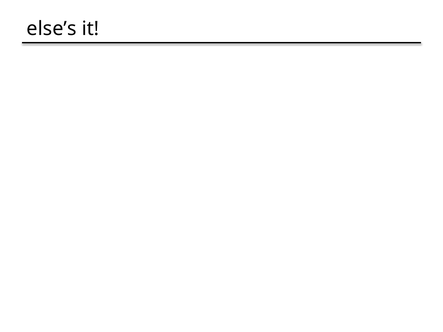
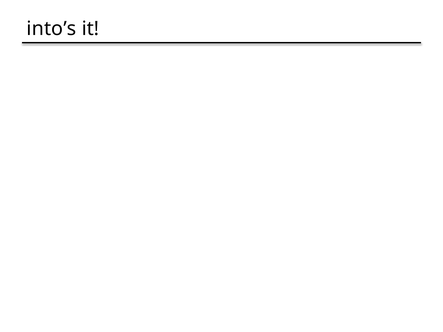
else’s: else’s -> into’s (51, 29)
